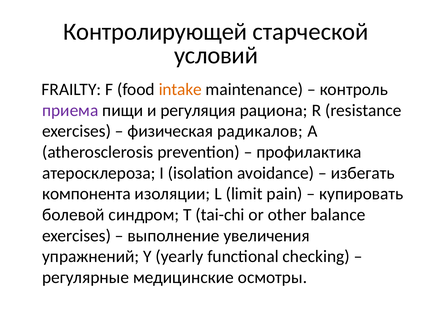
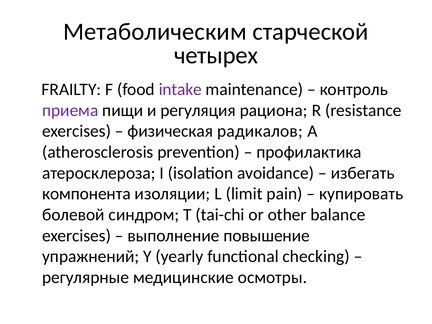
Контролирующей: Контролирующей -> Метаболическим (155, 32)
условий: условий -> четырех (216, 55)
intake colour: orange -> purple (180, 89)
увеличения: увеличения -> повышение (267, 236)
